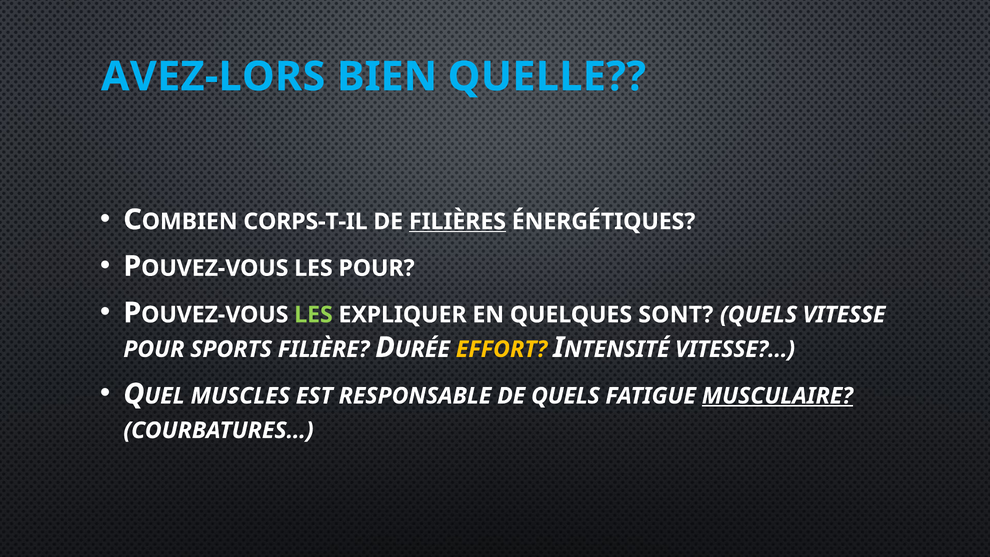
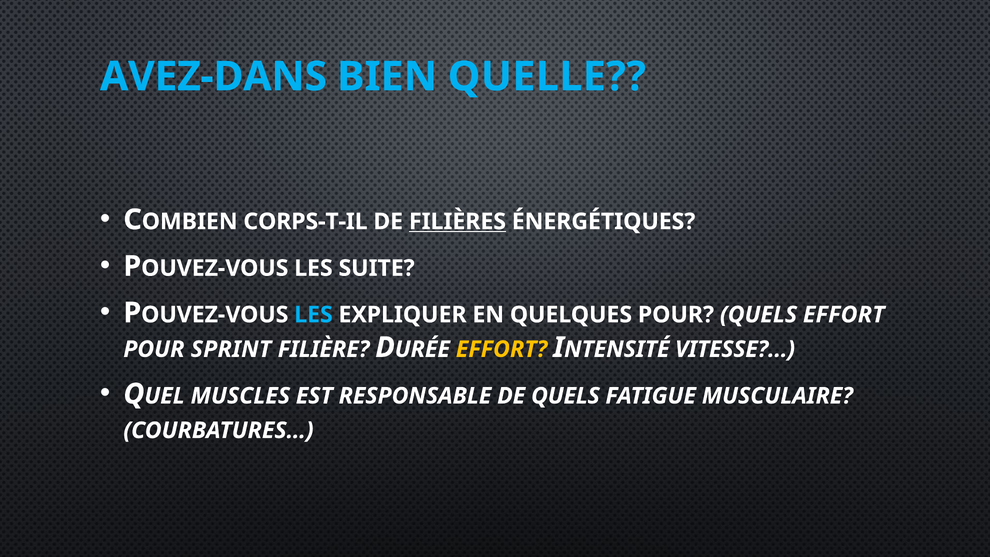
AVEZ-LORS: AVEZ-LORS -> AVEZ-DANS (214, 77)
LES POUR: POUR -> SUITE (377, 268)
LES colour: light green -> light blue (313, 315)
QUELQUES SONT: SONT -> POUR (676, 315)
QUELS VITESSE: VITESSE -> EFFORT (844, 315)
SPORTS: SPORTS -> SPRINT (231, 349)
MUSCULAIRE underline: present -> none (777, 396)
